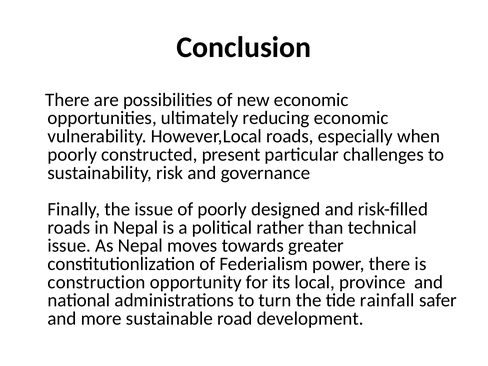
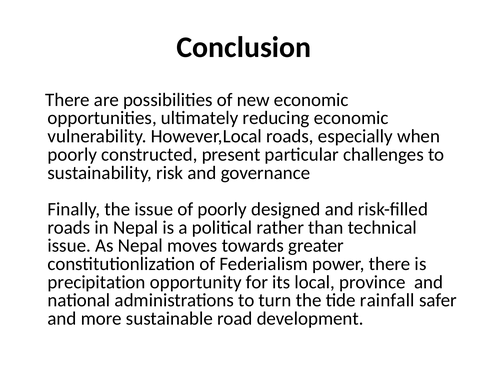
construction: construction -> precipitation (97, 282)
